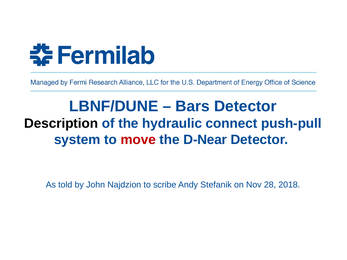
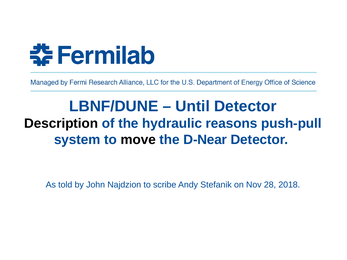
Bars: Bars -> Until (193, 106)
connect: connect -> reasons (232, 124)
move colour: red -> black (138, 140)
